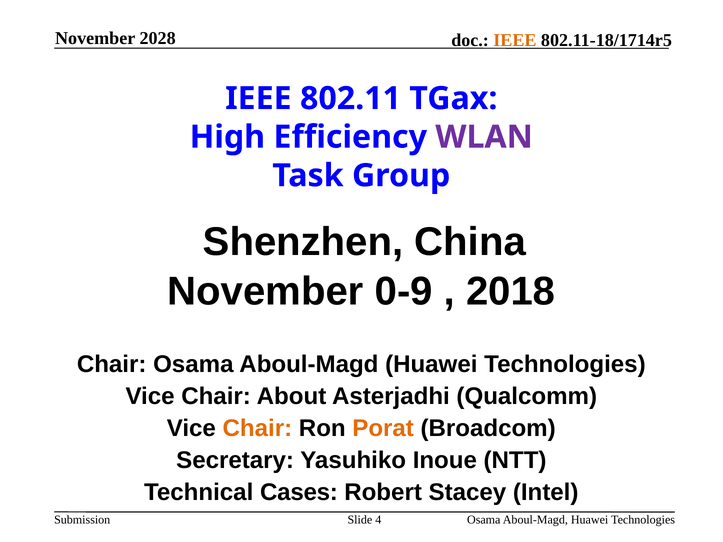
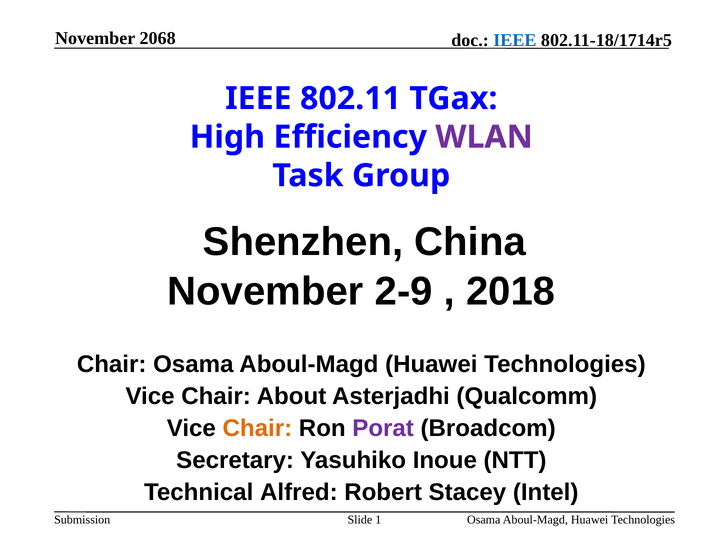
2028: 2028 -> 2068 (158, 38)
IEEE colour: orange -> blue (515, 40)
0-9: 0-9 -> 2-9 (404, 291)
Porat colour: orange -> purple (383, 428)
Cases: Cases -> Alfred (299, 493)
4: 4 -> 1 (378, 520)
